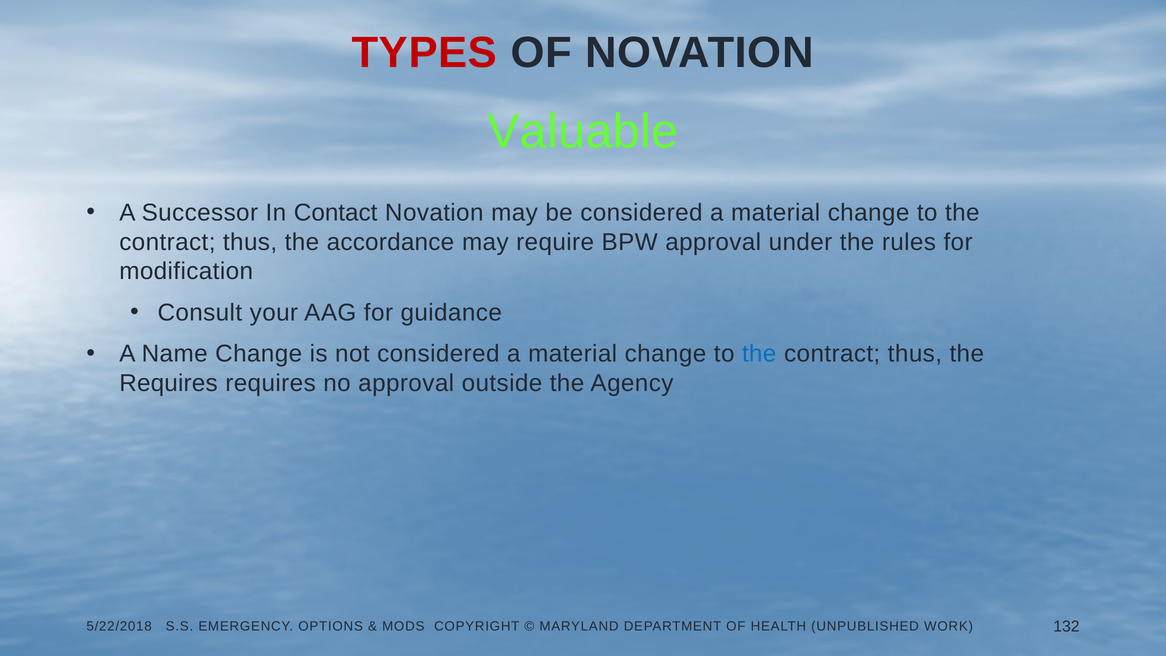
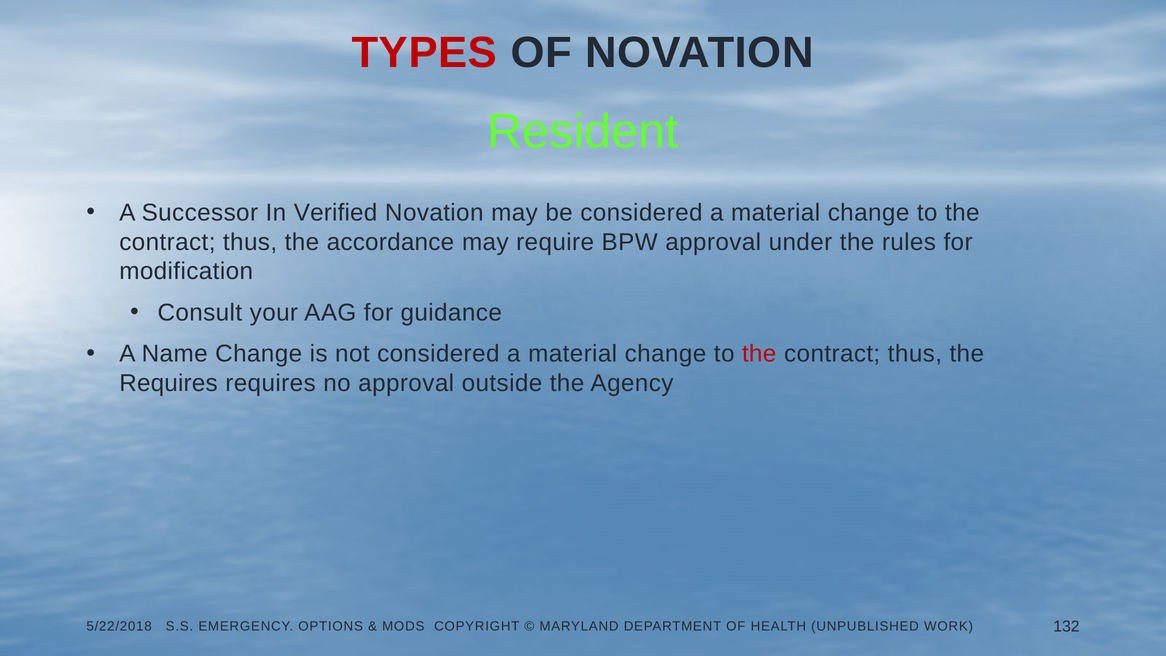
Valuable: Valuable -> Resident (583, 132)
Contact: Contact -> Verified (336, 213)
the colour: blue -> red (759, 354)
